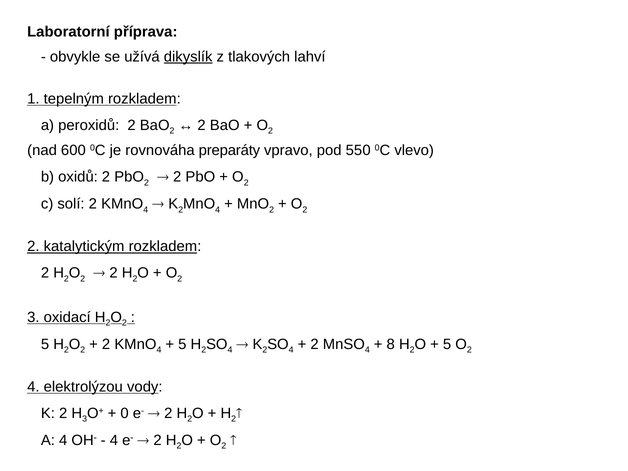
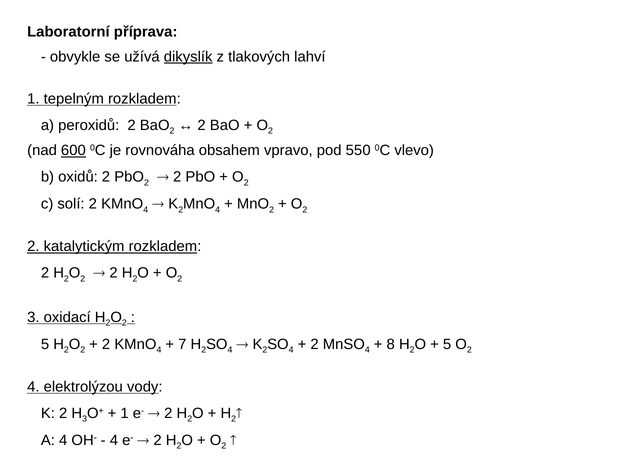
600 underline: none -> present (73, 150)
preparáty: preparáty -> obsahem (229, 150)
5: 5 -> 7 (182, 344)
0: 0 -> 1 (125, 413)
